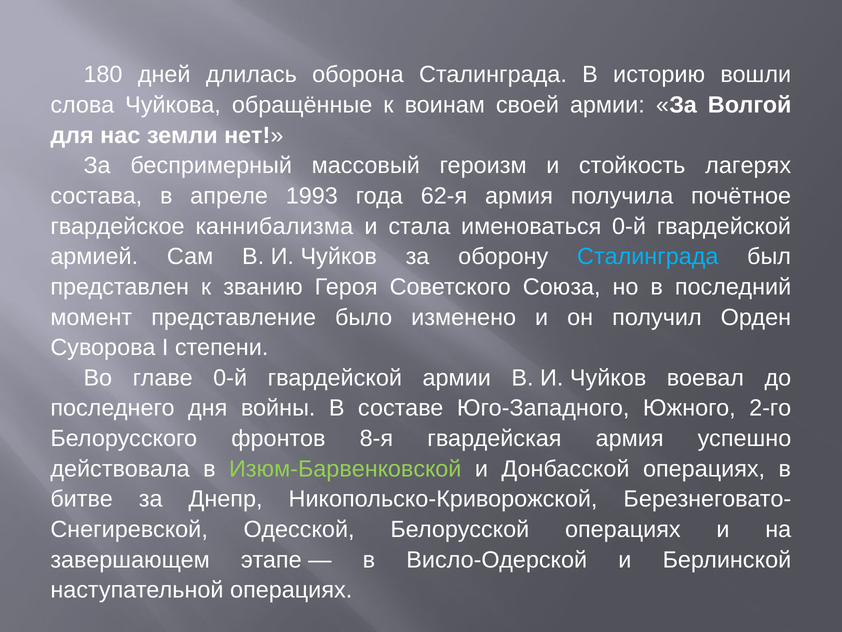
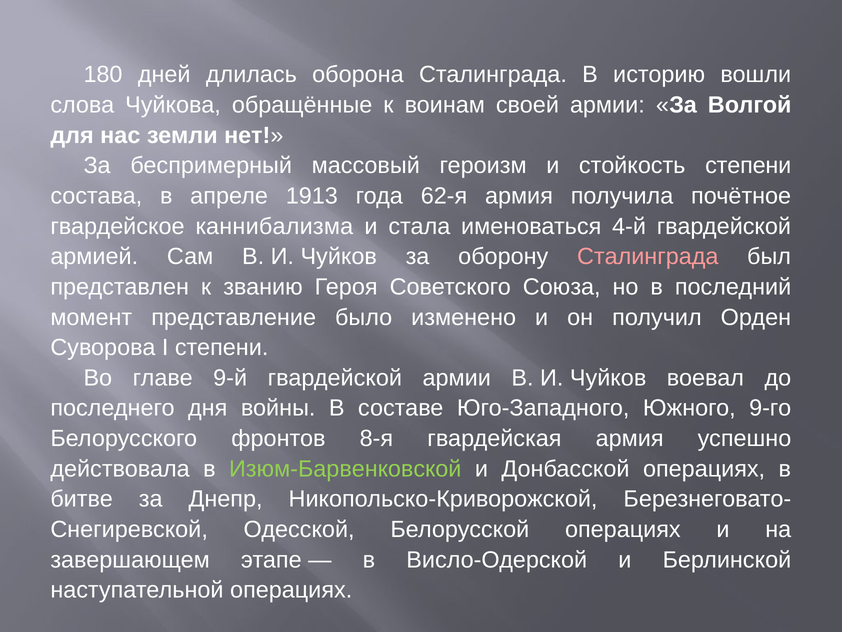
стойкость лагерях: лагерях -> степени (748, 166)
1993: 1993 -> 1913 (312, 196)
именоваться 0-й: 0-й -> 4-й (629, 226)
Сталинграда colour: light blue -> pink (648, 256)
главе 0-й: 0-й -> 9-й (230, 378)
2-го: 2-го -> 9-го (770, 408)
